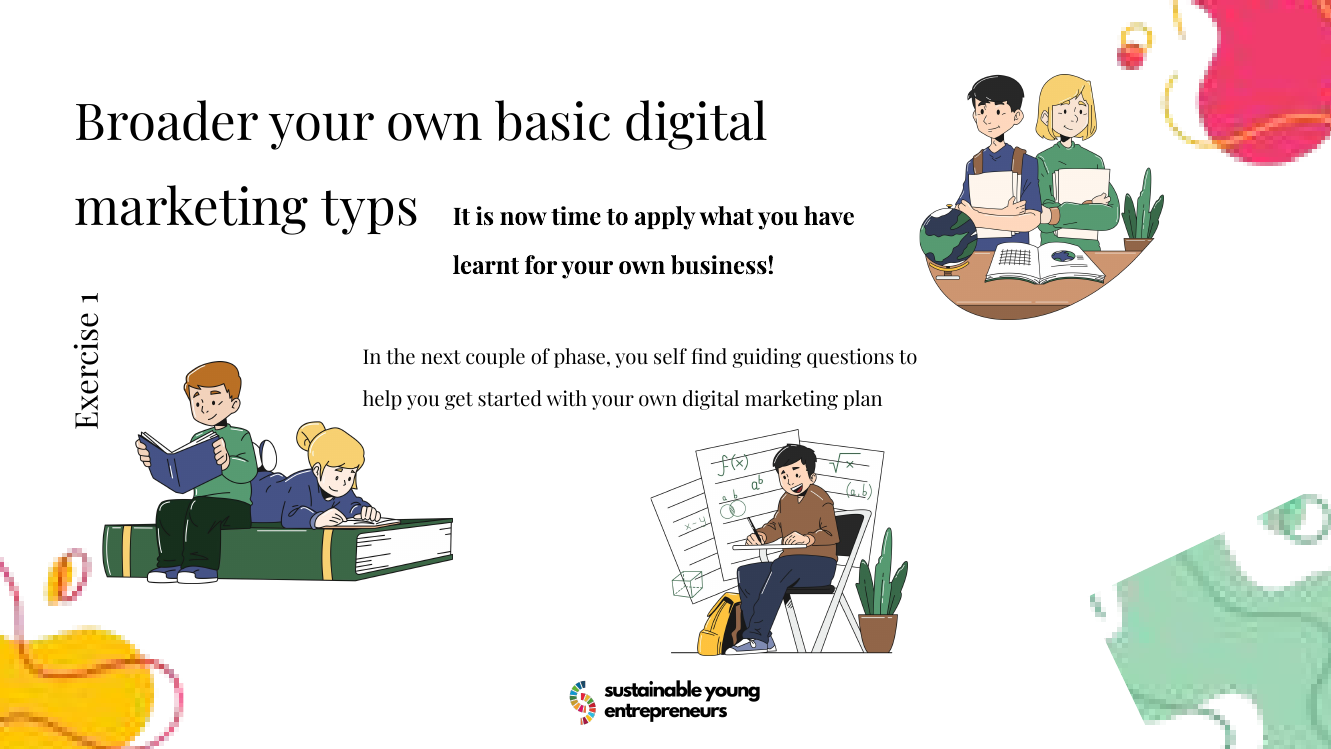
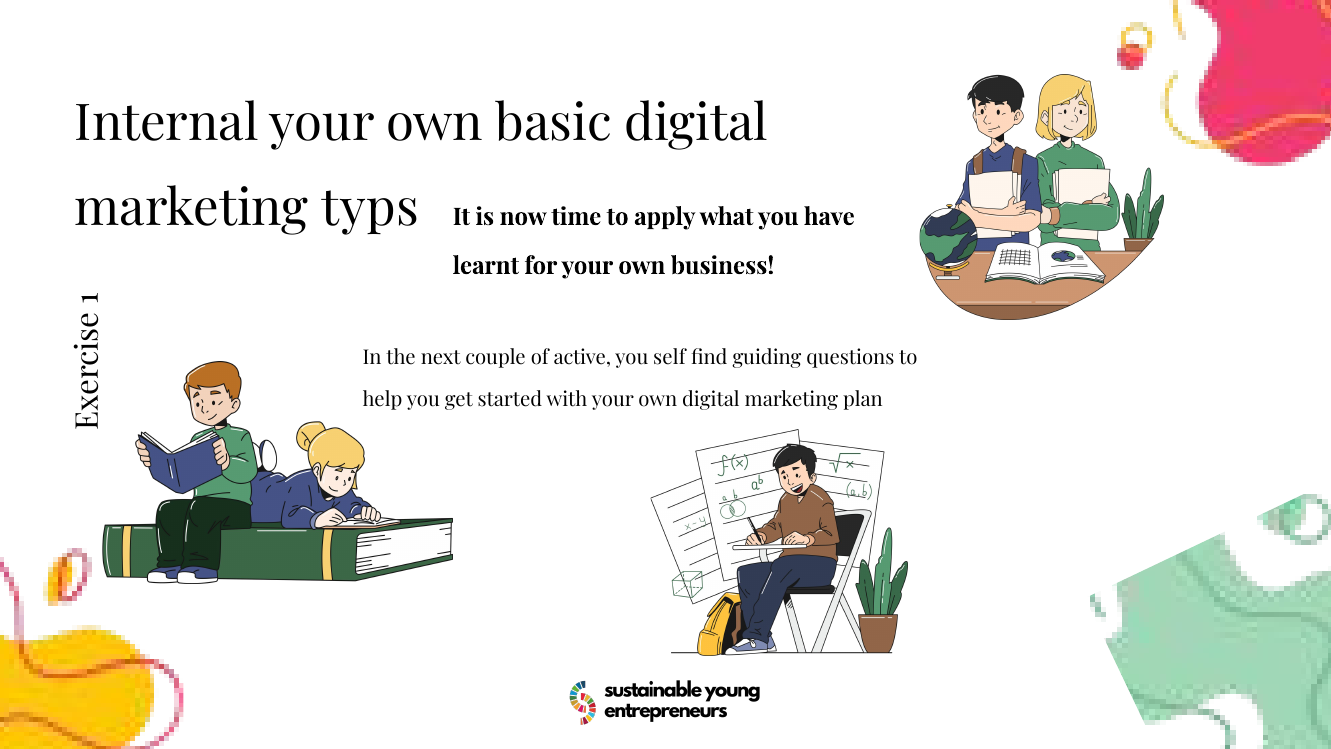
Broader: Broader -> Internal (167, 123)
phase: phase -> active (582, 358)
